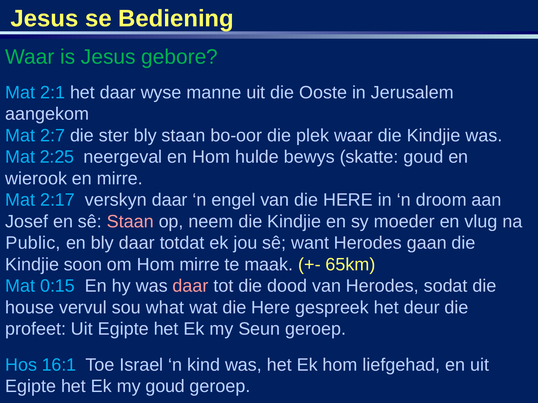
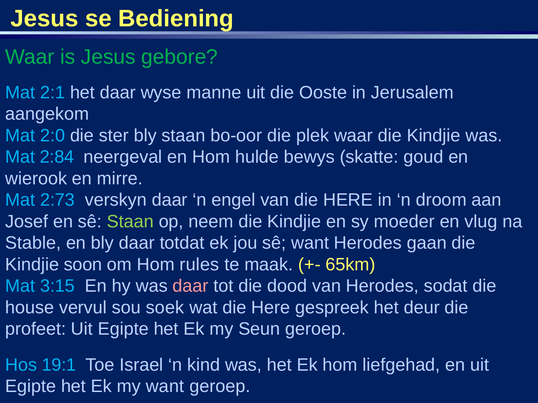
2:7: 2:7 -> 2:0 (53, 136)
2:25: 2:25 -> 2:84 (57, 157)
2:17: 2:17 -> 2:73 (57, 200)
Staan colour: pink -> light green (130, 222)
Public: Public -> Stable (33, 243)
Hom mirre: mirre -> rules (199, 265)
0:15: 0:15 -> 3:15 (57, 286)
sou what: what -> soek (165, 308)
16:1: 16:1 -> 19:1 (59, 365)
my goud: goud -> want (165, 387)
